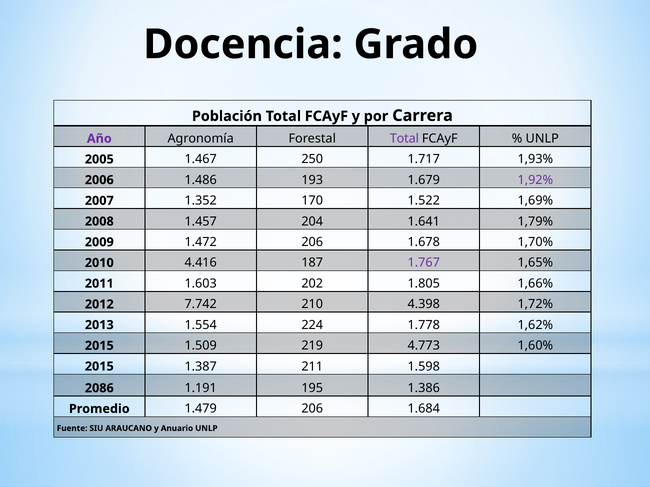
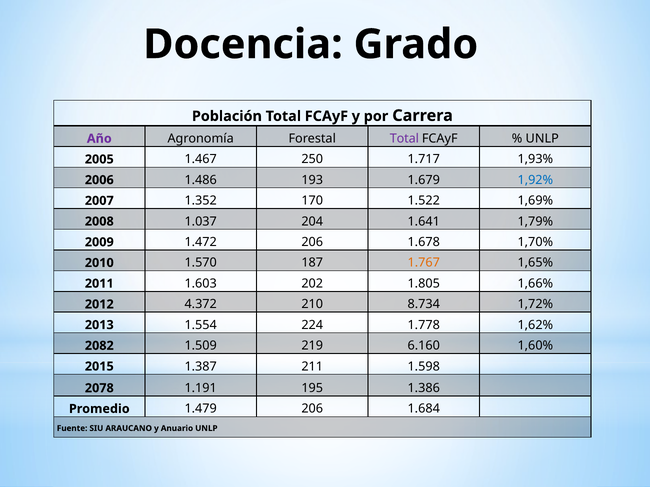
1,92% colour: purple -> blue (535, 180)
1.457: 1.457 -> 1.037 (201, 222)
4.416: 4.416 -> 1.570 (201, 263)
1.767 colour: purple -> orange (424, 263)
7.742: 7.742 -> 4.372 (201, 305)
4.398: 4.398 -> 8.734 (424, 305)
2015: 2015 -> 2082 (99, 346)
4.773: 4.773 -> 6.160 (424, 346)
2086: 2086 -> 2078 (99, 388)
